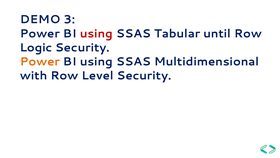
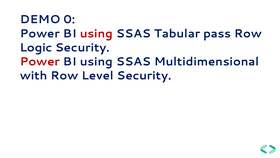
3: 3 -> 0 (69, 19)
until: until -> pass (217, 33)
Power colour: orange -> red (40, 61)
